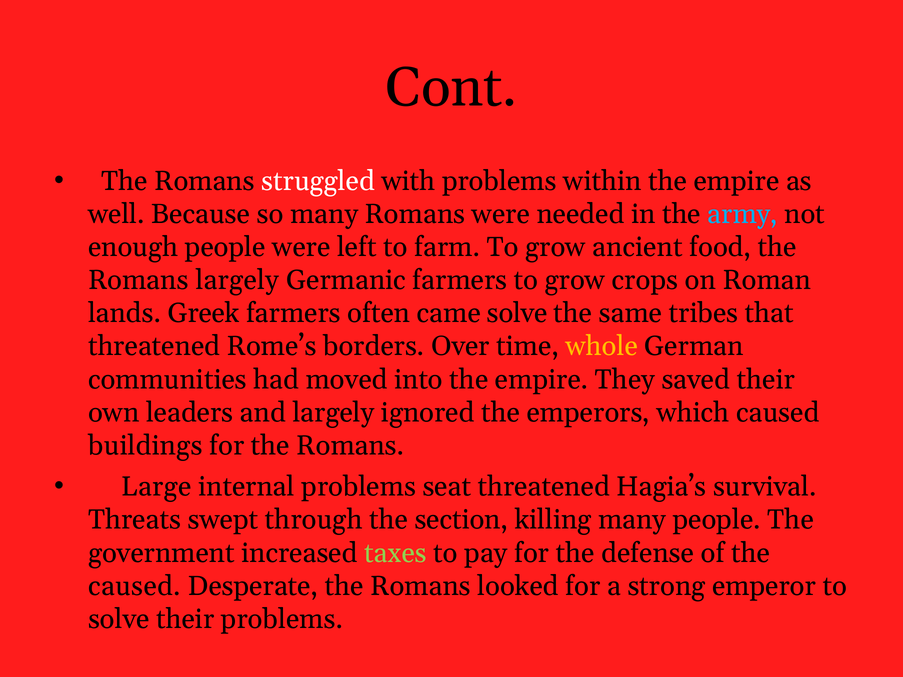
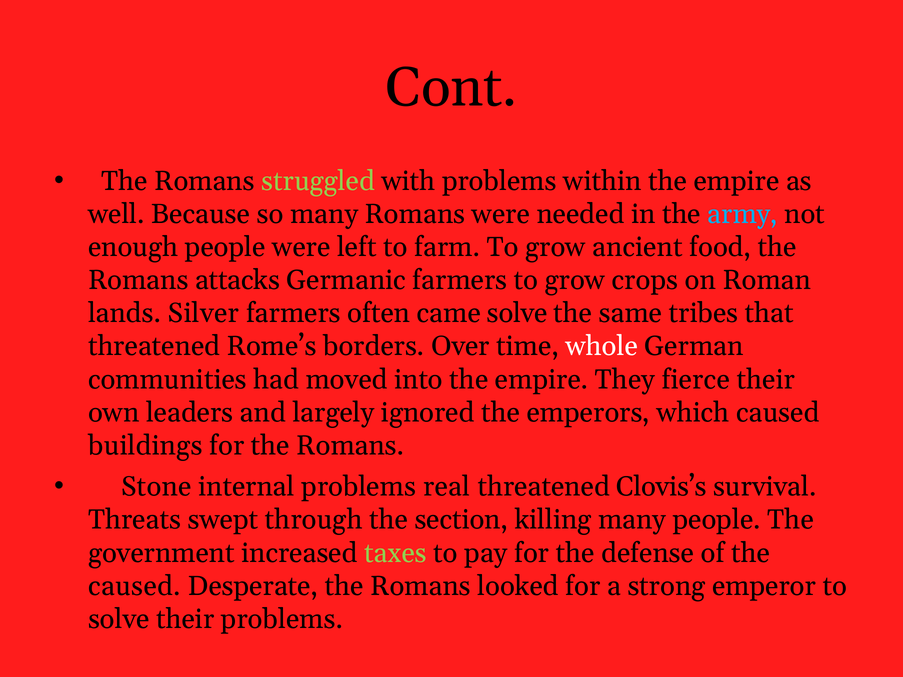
struggled colour: white -> light green (318, 181)
Romans largely: largely -> attacks (237, 280)
Greek: Greek -> Silver (203, 313)
whole colour: yellow -> white (602, 347)
saved: saved -> fierce (696, 380)
Large: Large -> Stone (156, 487)
seat: seat -> real (447, 487)
Hagia’s: Hagia’s -> Clovis’s (662, 487)
